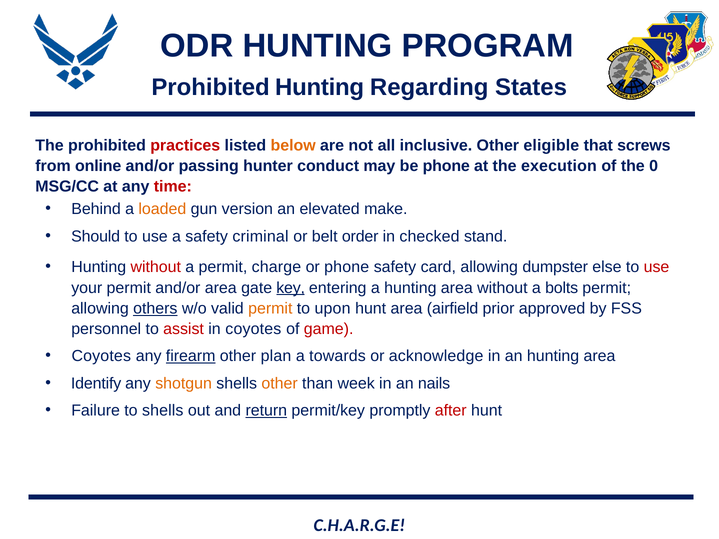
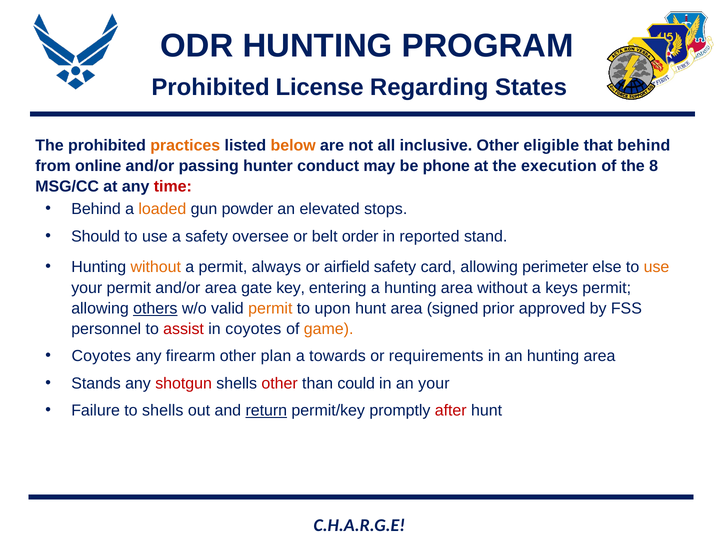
Prohibited Hunting: Hunting -> License (320, 87)
practices colour: red -> orange (185, 145)
that screws: screws -> behind (644, 145)
0: 0 -> 8 (654, 166)
version: version -> powder (247, 209)
make: make -> stops (386, 209)
criminal: criminal -> oversee (261, 236)
checked: checked -> reported (429, 236)
without colour: red -> orange (156, 267)
charge: charge -> always (276, 267)
or phone: phone -> airfield (347, 267)
dumpster: dumpster -> perimeter (555, 267)
use colour: red -> orange (657, 267)
key underline: present -> none (291, 288)
bolts: bolts -> keys (562, 288)
airfield: airfield -> signed (453, 309)
game colour: red -> orange (329, 329)
firearm underline: present -> none (191, 356)
acknowledge: acknowledge -> requirements (436, 356)
Identify: Identify -> Stands (96, 383)
shotgun colour: orange -> red (184, 383)
other colour: orange -> red (280, 383)
week: week -> could (356, 383)
an nails: nails -> your (434, 383)
